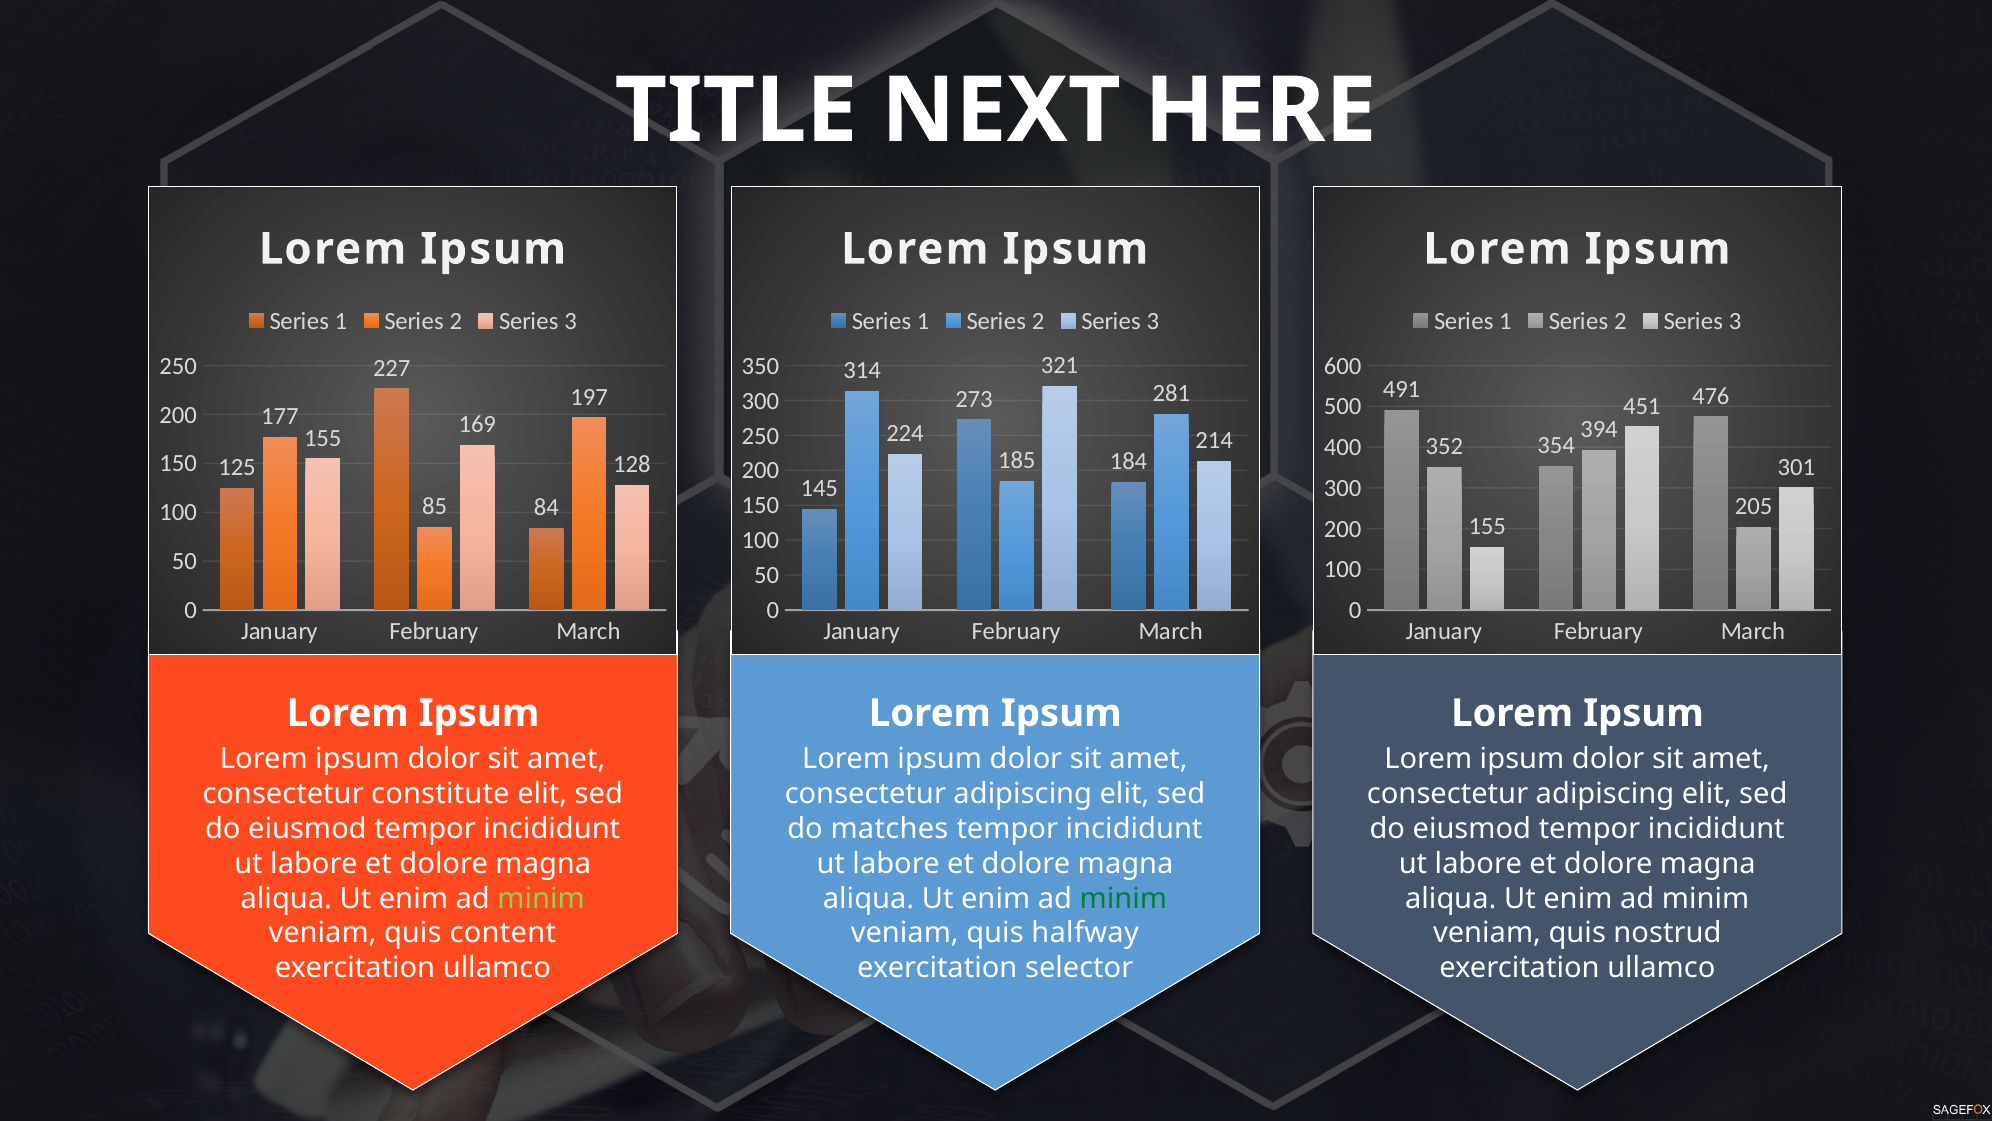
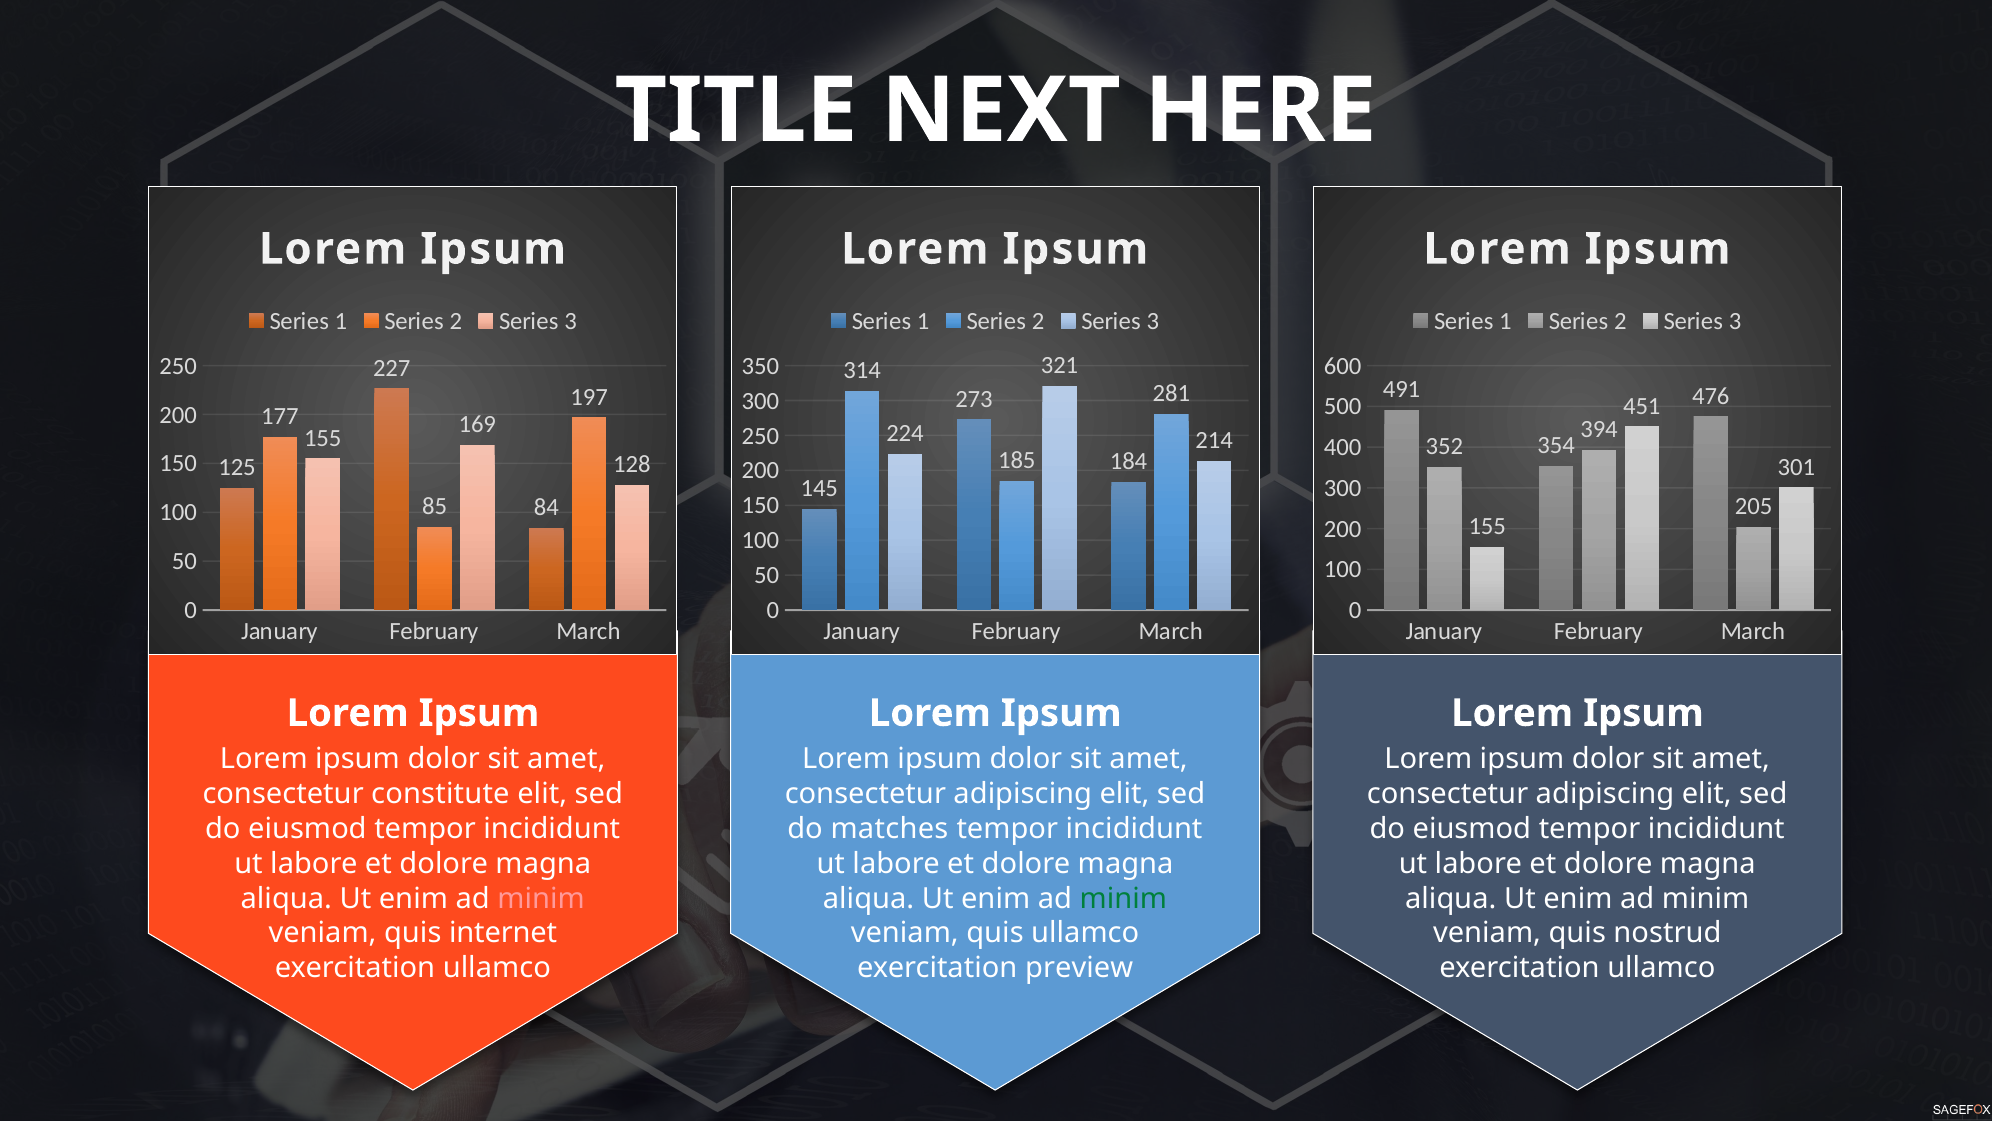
minim colour: light green -> pink (541, 898)
content: content -> internet (503, 933)
quis halfway: halfway -> ullamco (1085, 933)
selector: selector -> preview (1079, 968)
